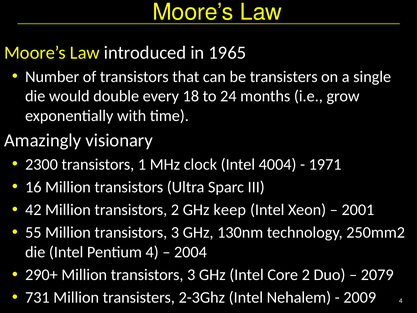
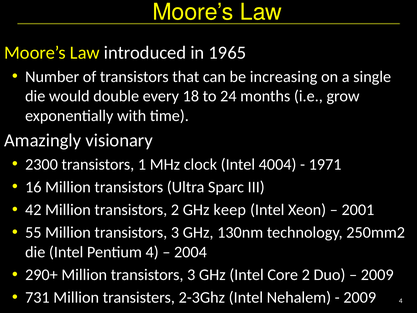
be transisters: transisters -> increasing (284, 77)
2079: 2079 -> 2009 (377, 275)
